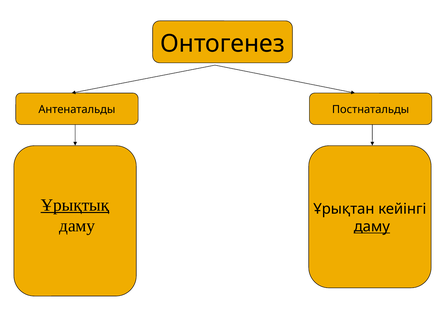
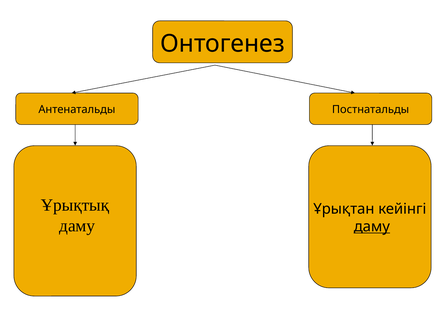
Ұрықтық underline: present -> none (75, 205)
